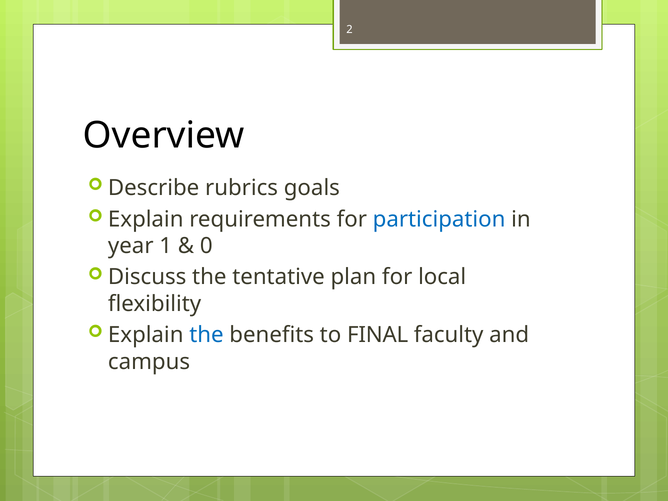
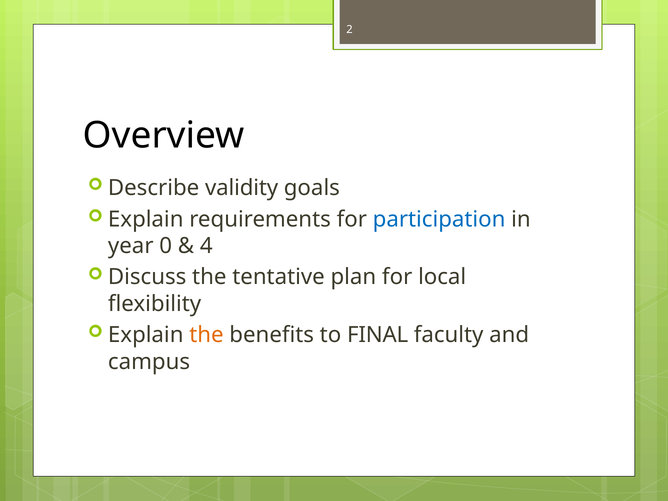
rubrics: rubrics -> validity (242, 188)
1: 1 -> 0 (166, 246)
0: 0 -> 4 (206, 246)
the colour: blue -> orange (206, 335)
